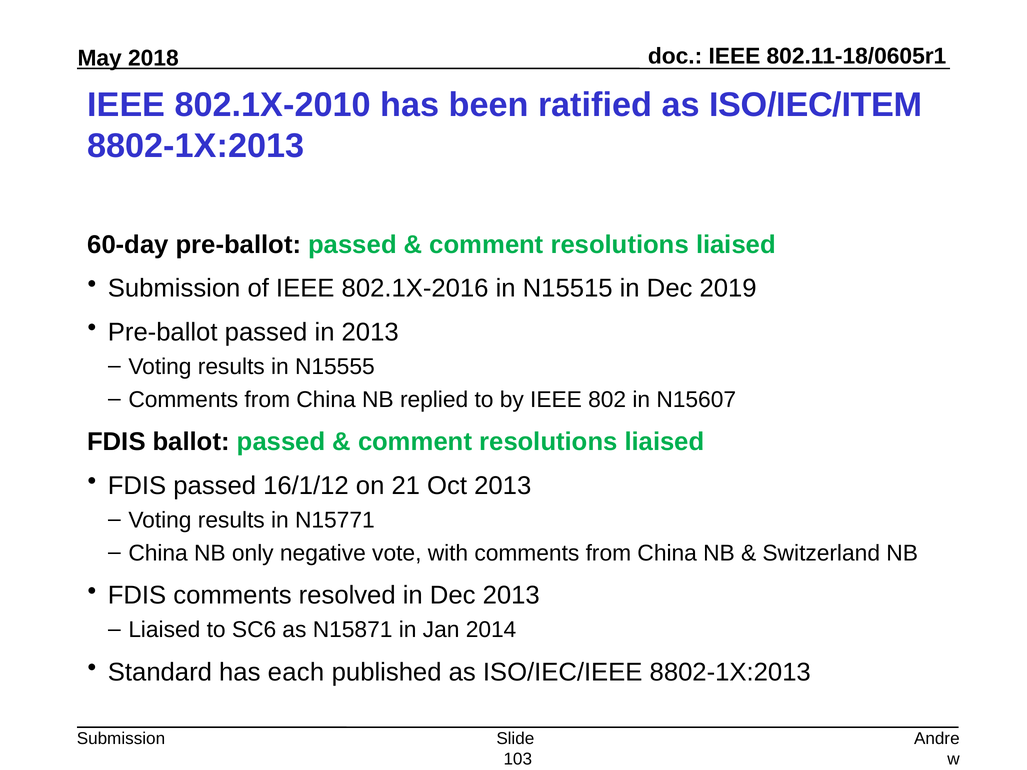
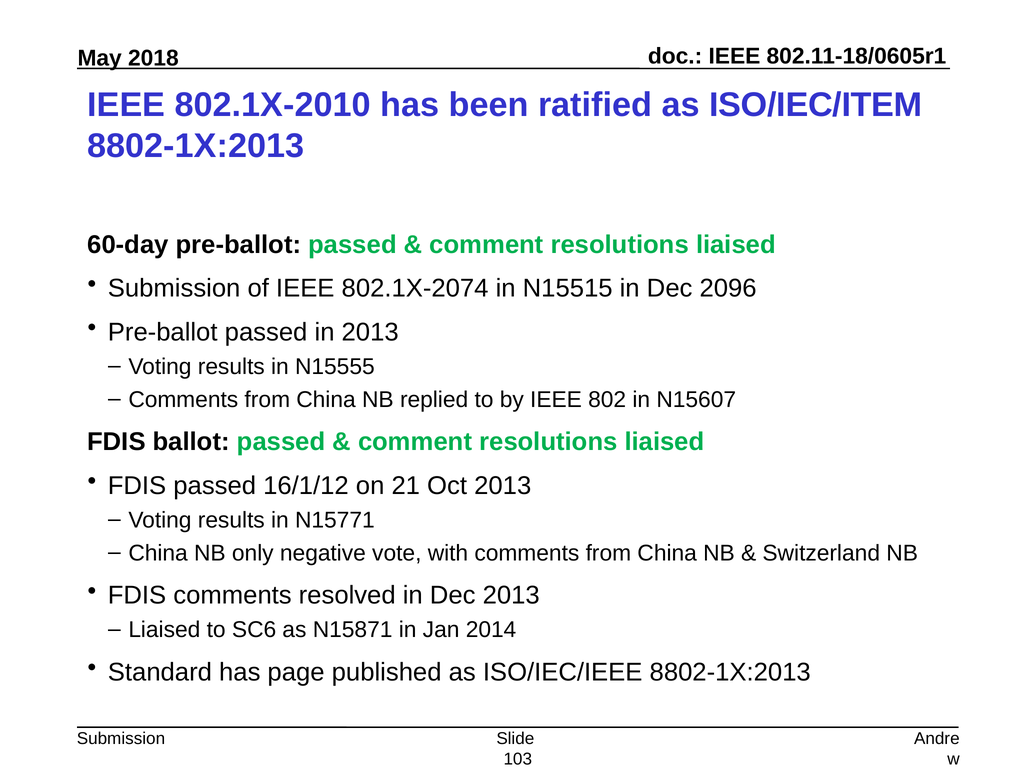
802.1X-2016: 802.1X-2016 -> 802.1X-2074 (415, 289)
2019: 2019 -> 2096 (728, 289)
each: each -> page (296, 672)
